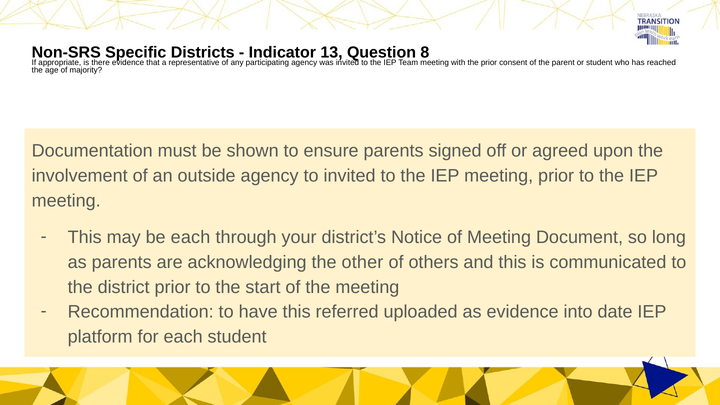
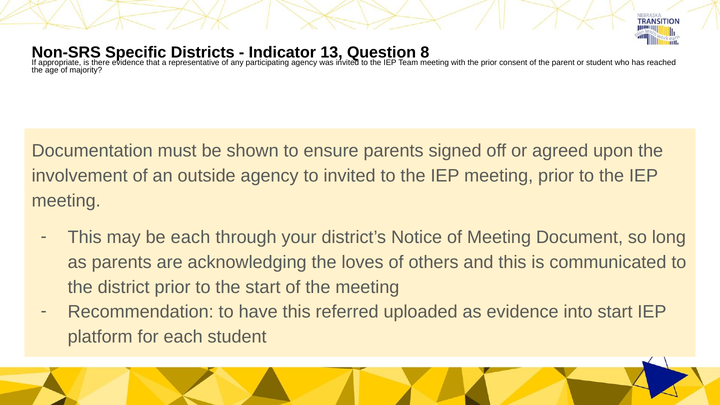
other: other -> loves (363, 262)
into date: date -> start (615, 312)
